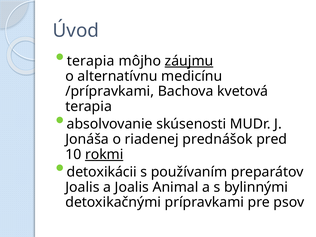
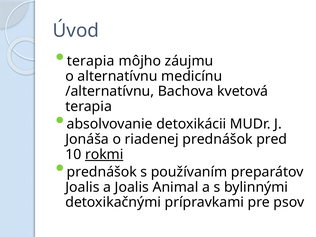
záujmu underline: present -> none (189, 61)
/prípravkami: /prípravkami -> /alternatívnu (110, 91)
skúsenosti: skúsenosti -> detoxikácii (191, 124)
detoxikácii: detoxikácii -> prednášok (102, 172)
